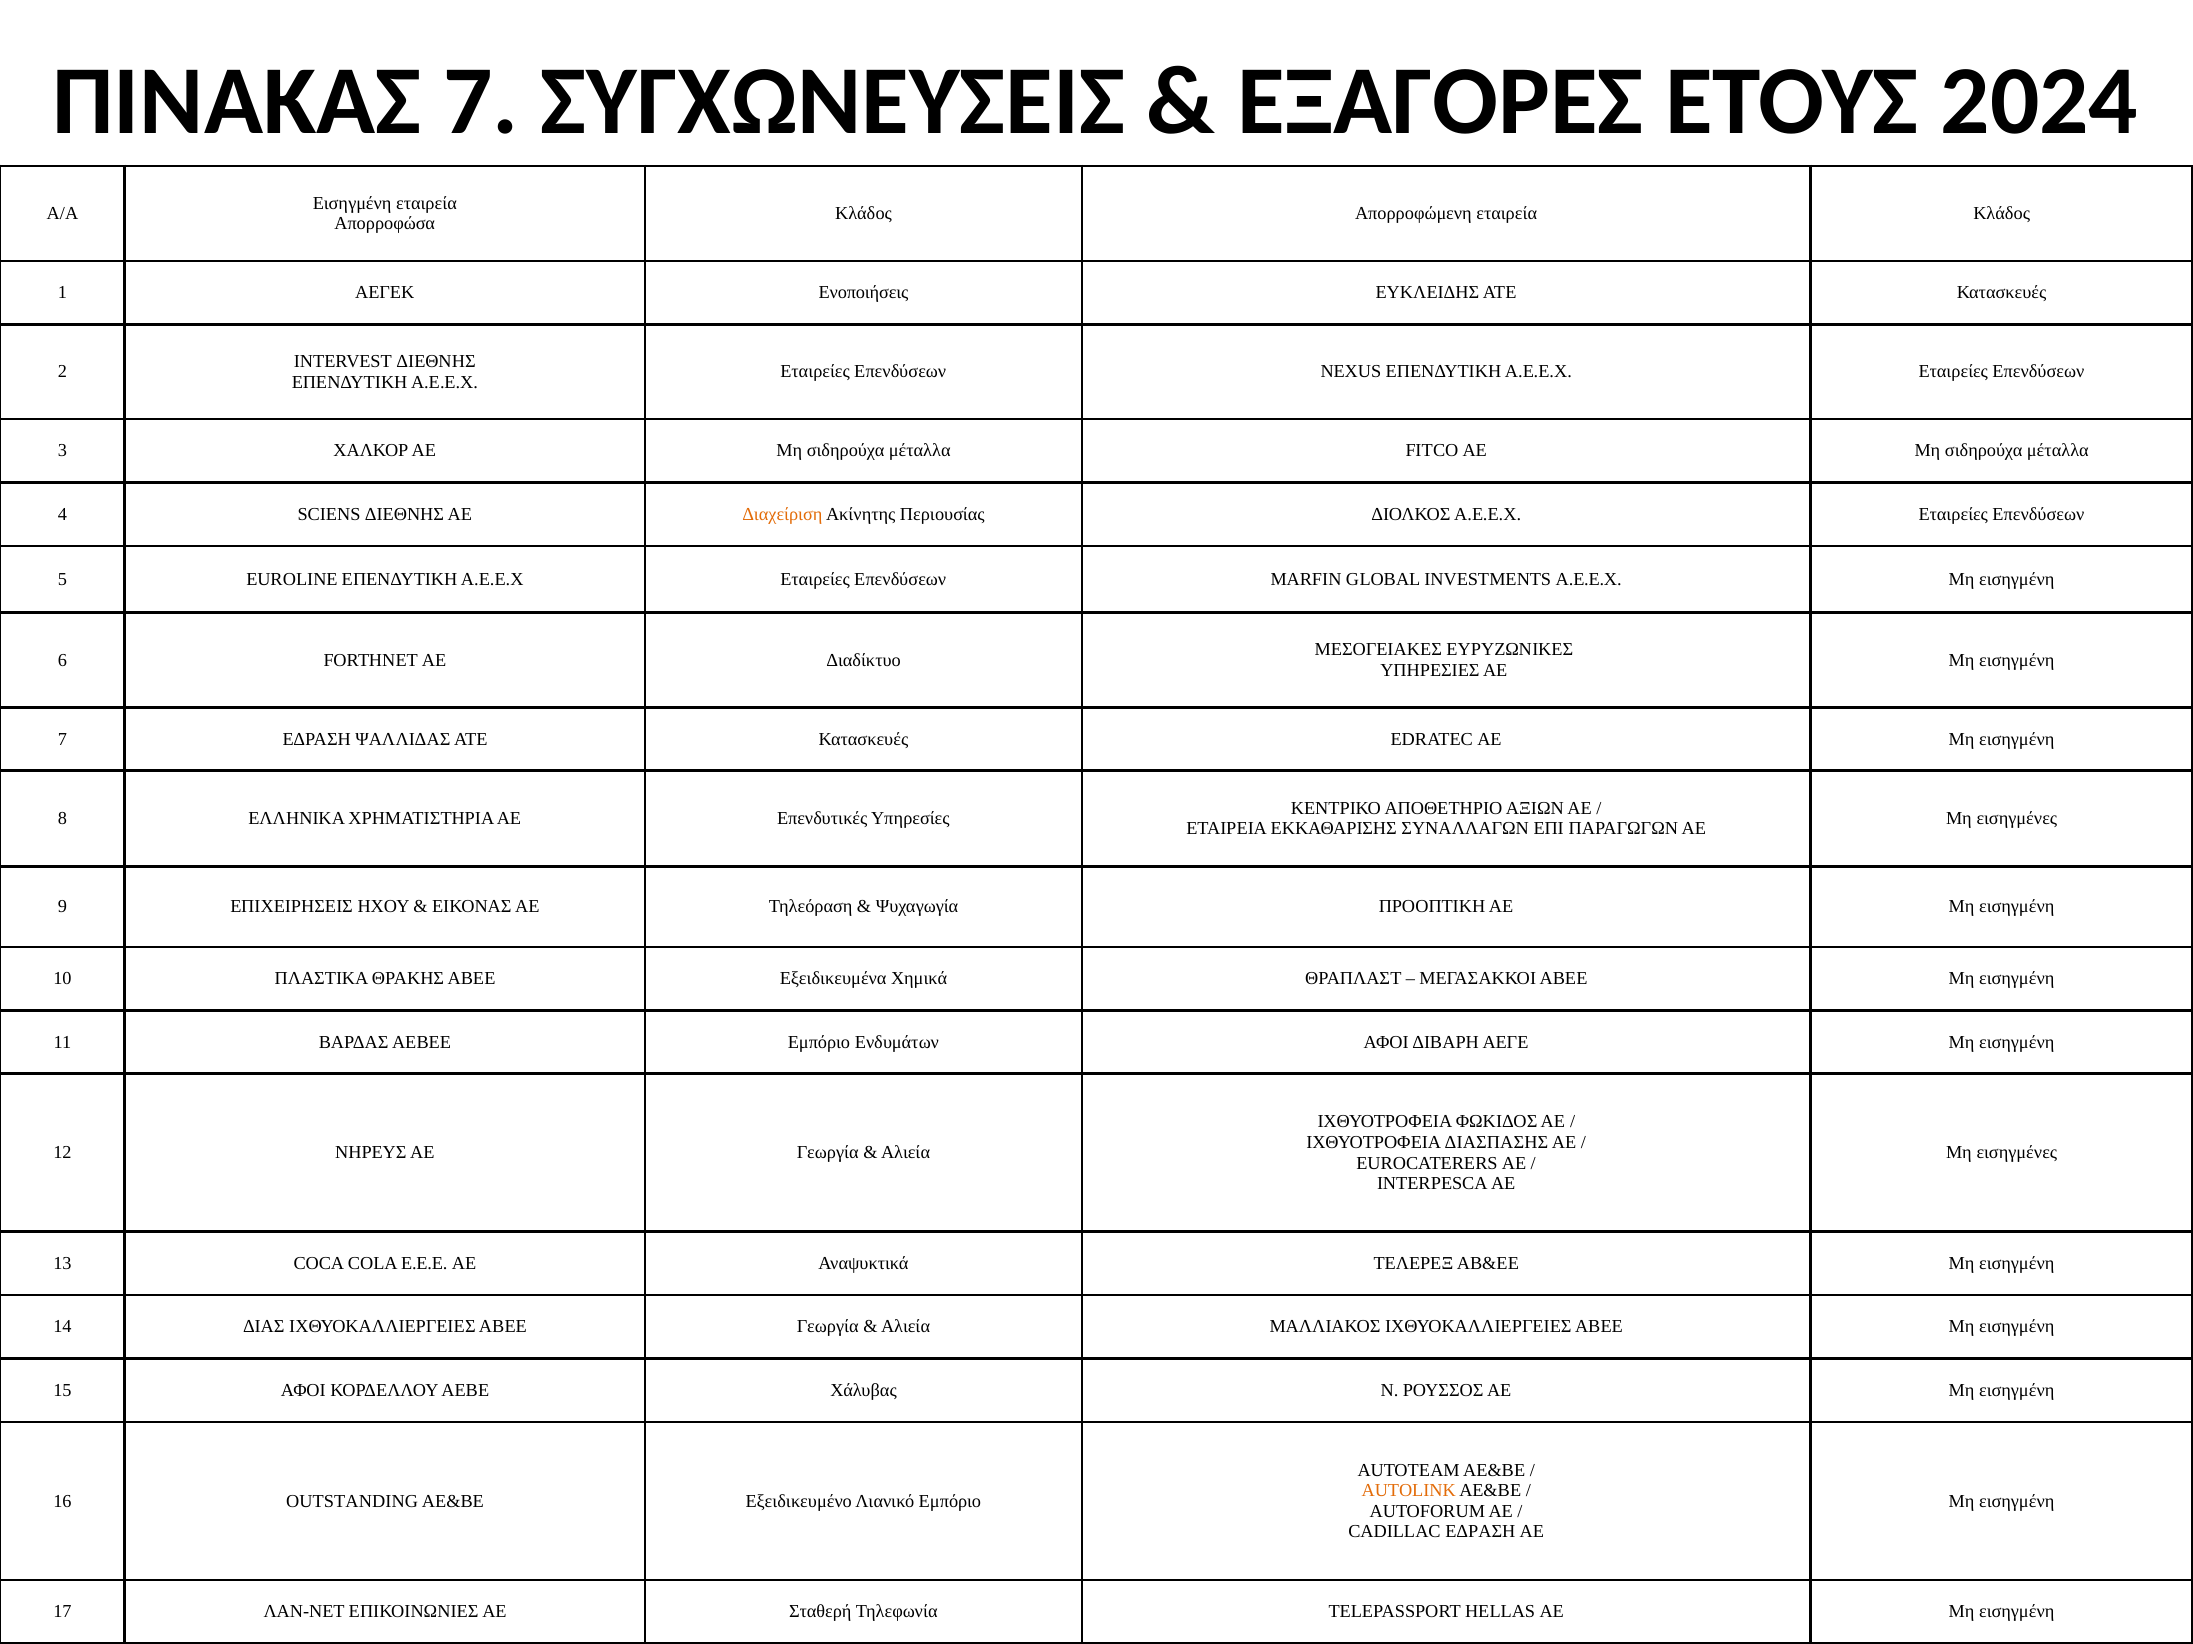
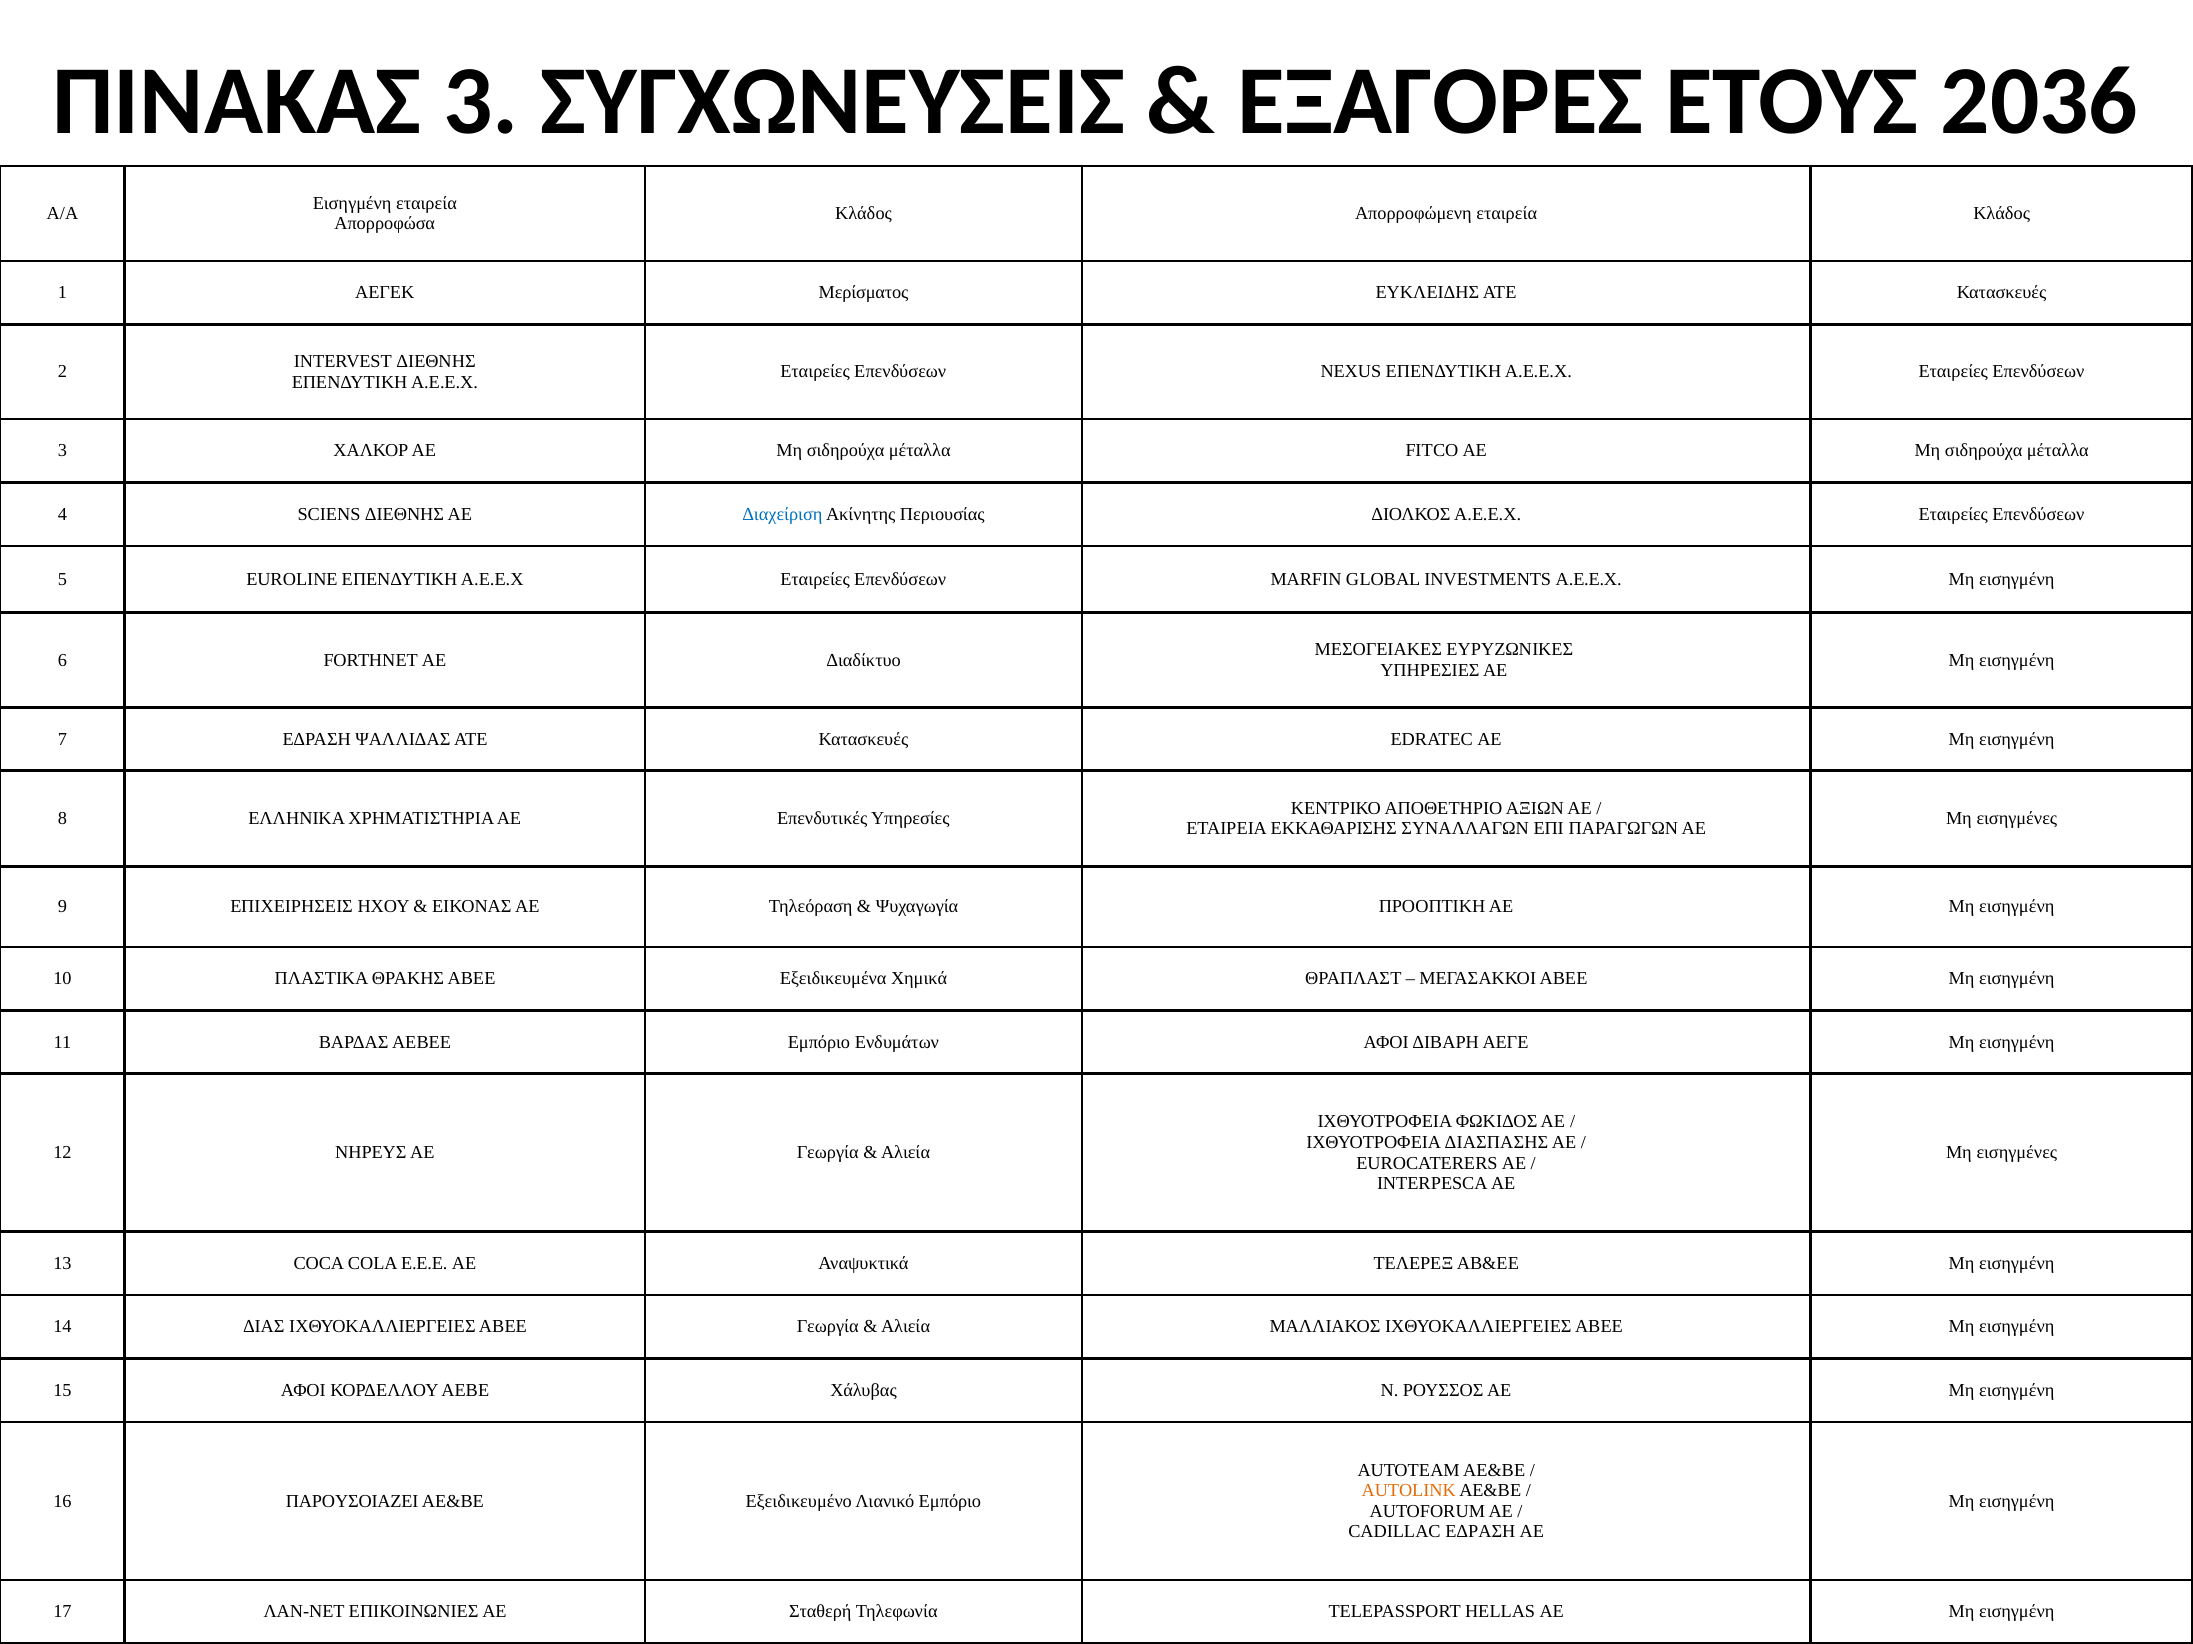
ΠΙΝΑΚΑΣ 7: 7 -> 3 (481, 102)
2024: 2024 -> 2036 (2040, 102)
Ενοποιήσεις: Ενοποιήσεις -> Μερίσματος (864, 293)
Διαχείριση colour: orange -> blue (782, 515)
OUTSTANDING: OUTSTANDING -> ΠΑΡΟΥΣΟΙΑΖΕΙ (352, 1502)
